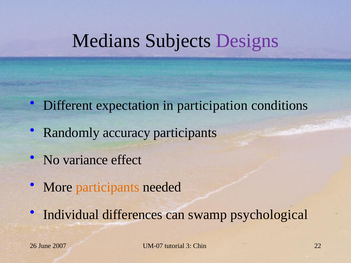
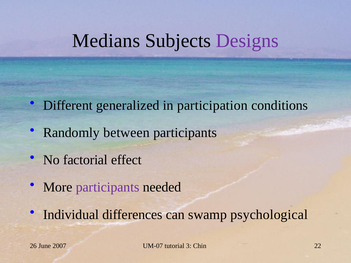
expectation: expectation -> generalized (128, 105)
accuracy: accuracy -> between (126, 133)
variance: variance -> factorial (85, 160)
participants colour: orange -> purple (108, 187)
